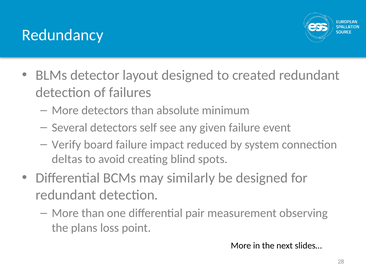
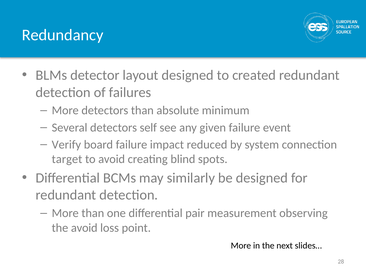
deltas: deltas -> target (67, 159)
the plans: plans -> avoid (84, 228)
